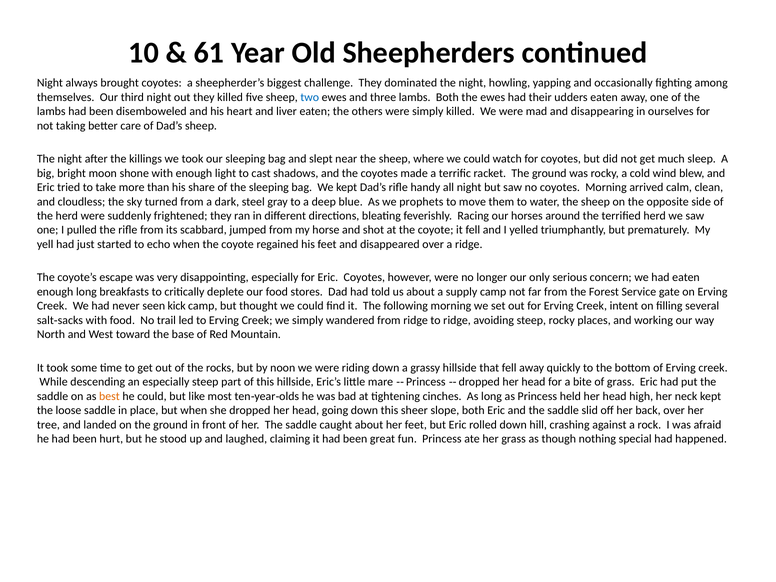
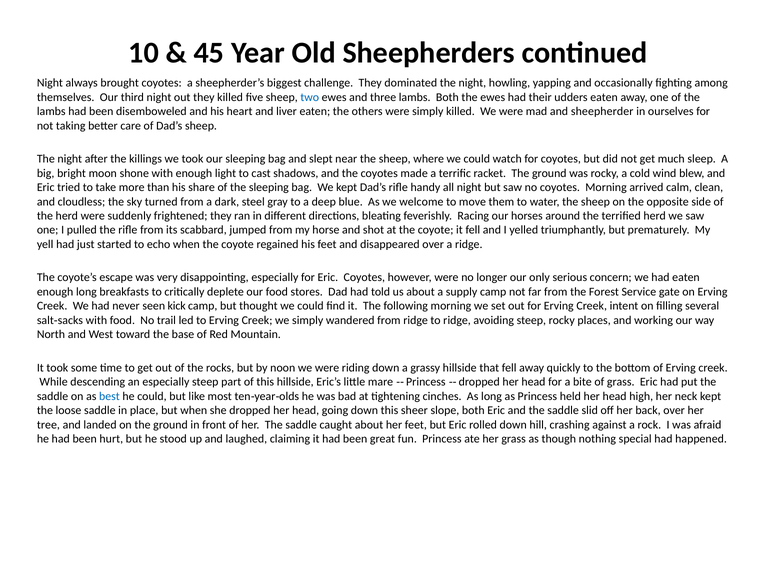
61: 61 -> 45 (209, 53)
disappearing: disappearing -> sheepherder (602, 111)
prophets: prophets -> welcome (421, 202)
best colour: orange -> blue (109, 396)
